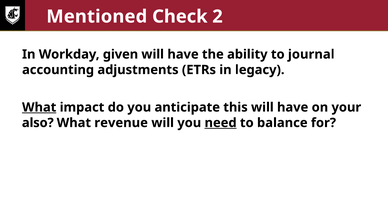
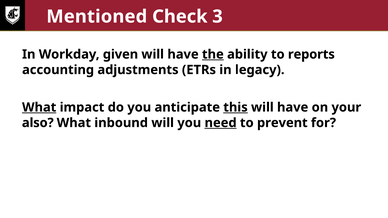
2: 2 -> 3 (217, 17)
the underline: none -> present (213, 54)
journal: journal -> reports (311, 54)
this underline: none -> present (236, 107)
revenue: revenue -> inbound (121, 123)
balance: balance -> prevent (282, 123)
